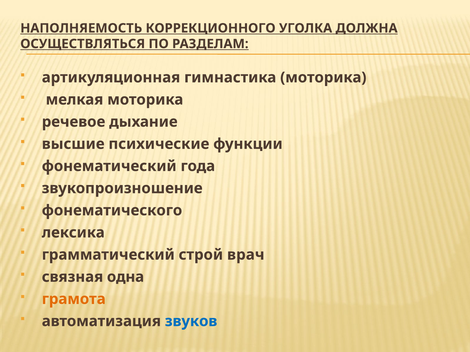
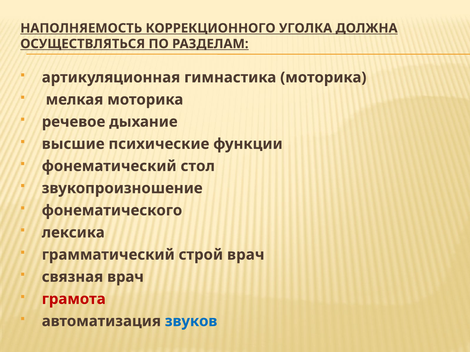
года: года -> стол (198, 166)
связная одна: одна -> врач (125, 277)
грамота colour: orange -> red (74, 299)
